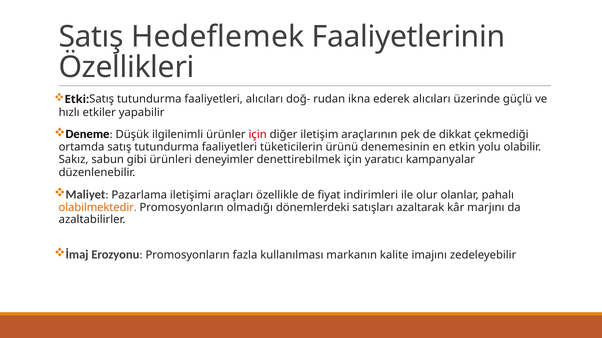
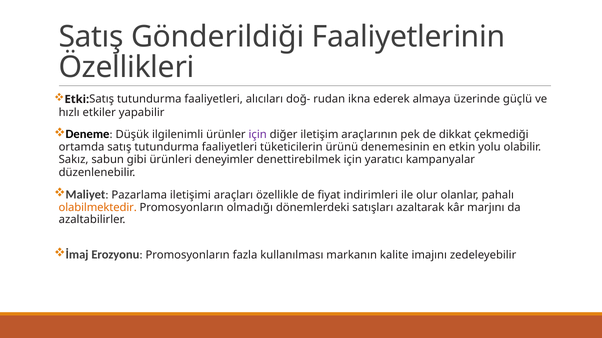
Hedeflemek: Hedeflemek -> Gönderildiği (218, 37)
ederek alıcıları: alıcıları -> almaya (432, 99)
için colour: red -> purple (258, 135)
